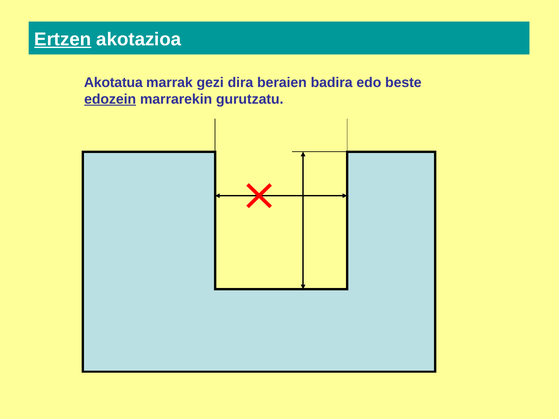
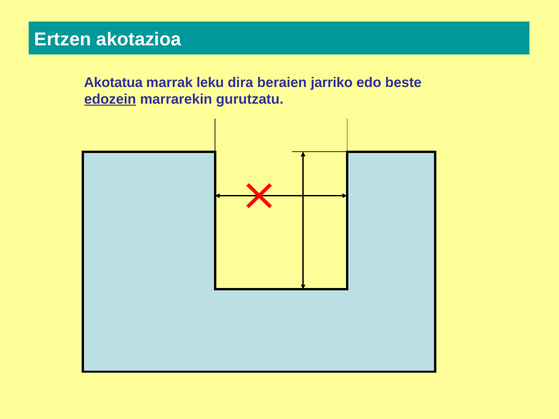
Ertzen underline: present -> none (63, 39)
gezi: gezi -> leku (210, 82)
badira: badira -> jarriko (332, 82)
